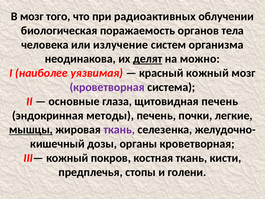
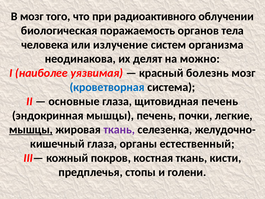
радиоактивных: радиоактивных -> радиоактивного (155, 16)
делят underline: present -> none (148, 59)
красный кожный: кожный -> болезнь (207, 73)
кроветворная colour: purple -> blue (107, 87)
эндокринная методы: методы -> мышцы (110, 115)
дозы: дозы -> глаза (102, 144)
органы кроветворная: кроветворная -> естественный (197, 144)
